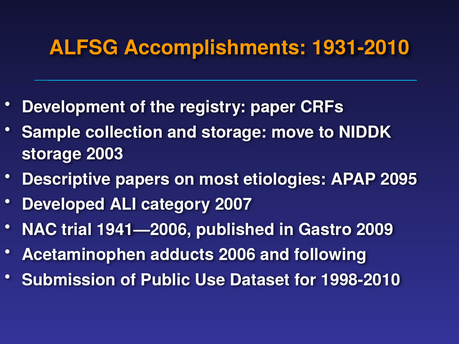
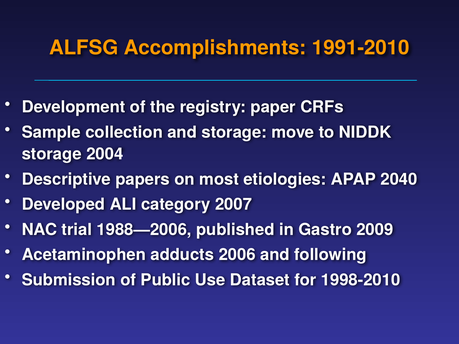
1931-2010: 1931-2010 -> 1991-2010 (361, 48)
2003: 2003 -> 2004 (105, 154)
2095: 2095 -> 2040 (399, 179)
1941—2006: 1941—2006 -> 1988—2006 (144, 230)
